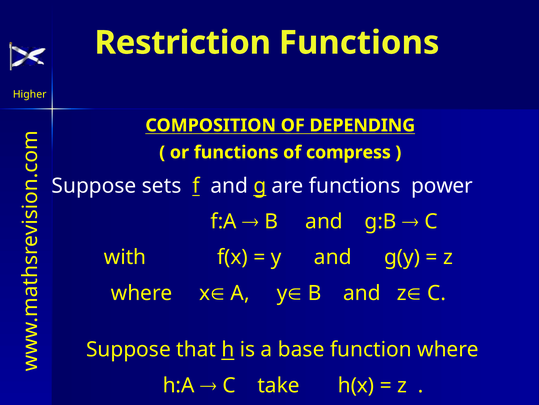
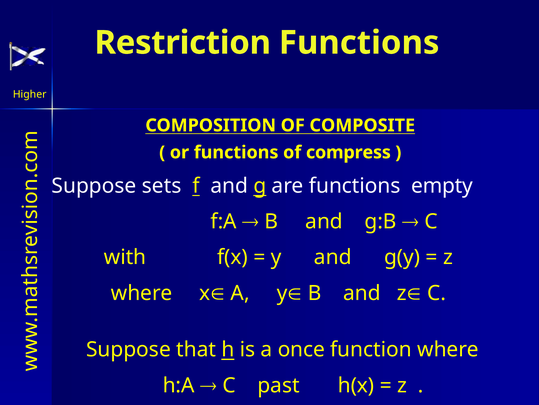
DEPENDING: DEPENDING -> COMPOSITE (362, 125)
power: power -> empty (442, 186)
base: base -> once (301, 349)
take: take -> past (279, 385)
